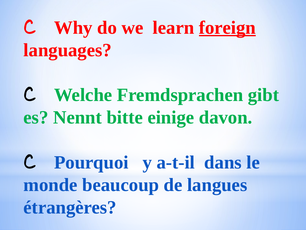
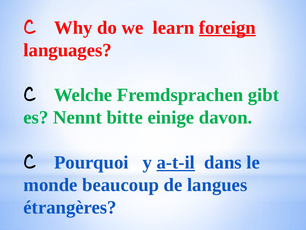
a-t-il underline: none -> present (176, 162)
